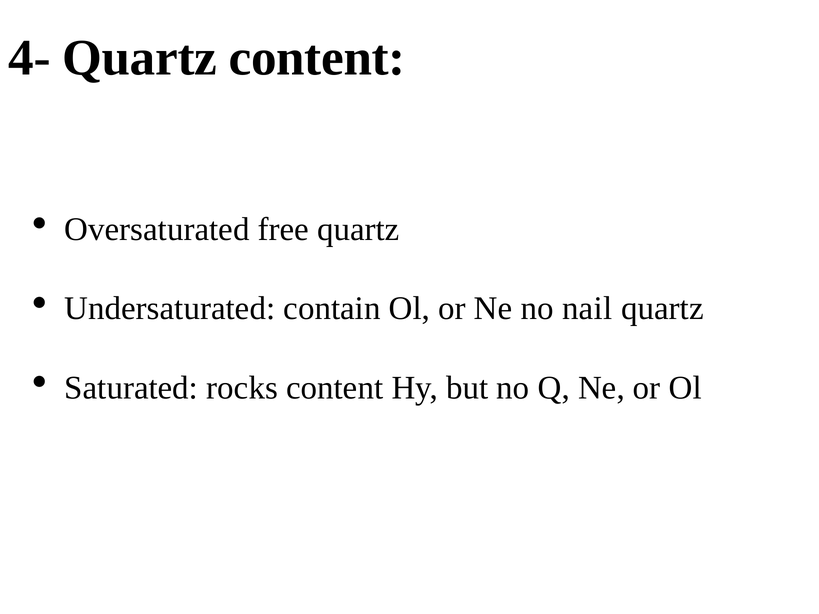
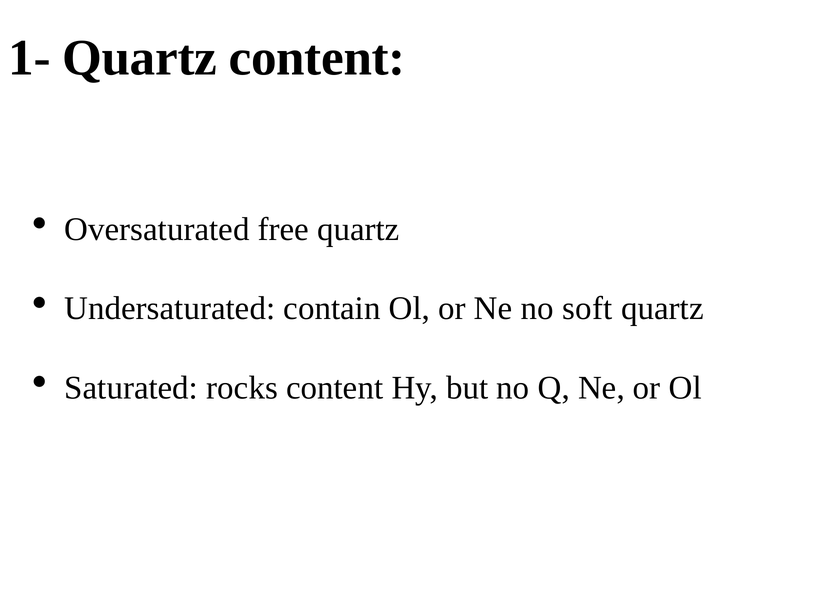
4-: 4- -> 1- (29, 58)
nail: nail -> soft (587, 309)
